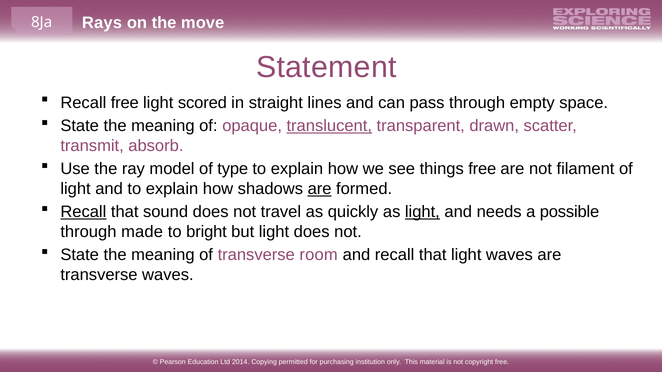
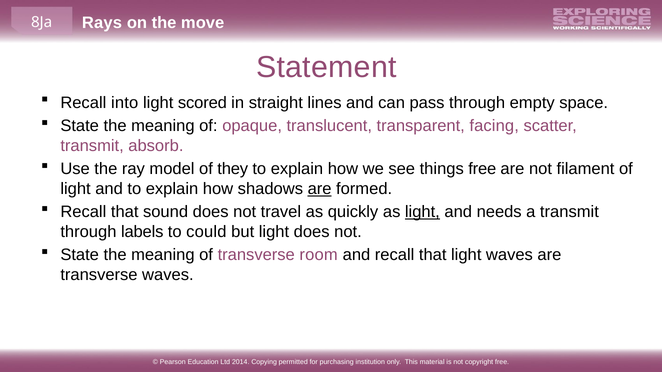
Recall free: free -> into (125, 103)
translucent underline: present -> none (329, 126)
drawn: drawn -> facing (494, 126)
type: type -> they (233, 169)
Recall underline: present -> none (83, 212)
a possible: possible -> transmit (569, 212)
made: made -> labels (142, 232)
bright: bright -> could (206, 232)
